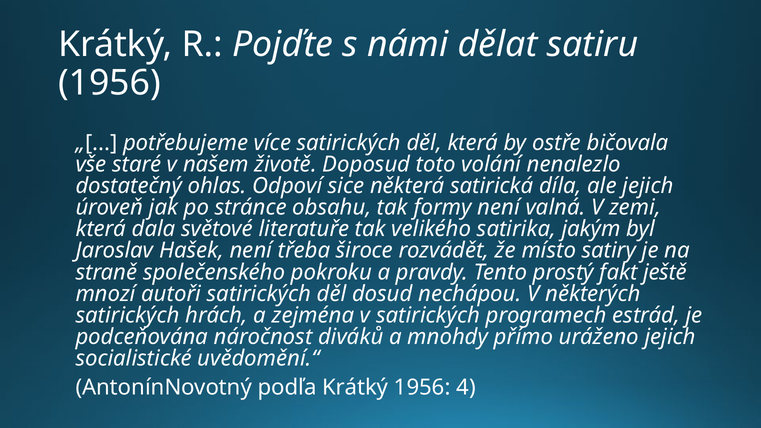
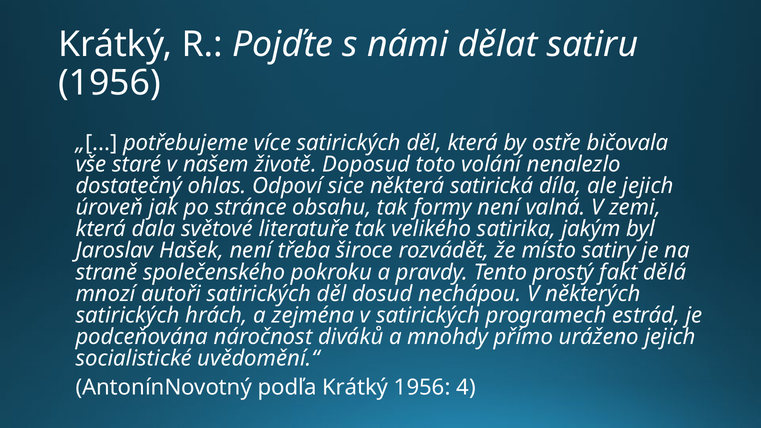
ještě: ještě -> dělá (665, 272)
